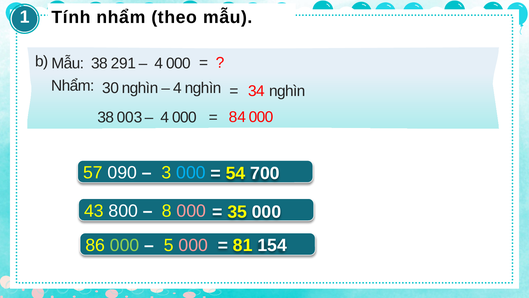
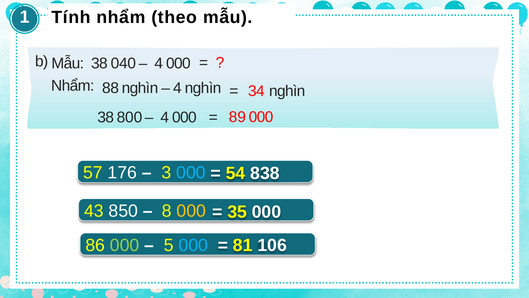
291: 291 -> 040 (123, 63)
30: 30 -> 88 (111, 88)
003: 003 -> 800 (130, 117)
84: 84 -> 89 (238, 117)
090: 090 -> 176 (122, 172)
700: 700 -> 838 (265, 173)
800: 800 -> 850 (123, 211)
000 colour: pink -> yellow (191, 211)
000 colour: pink -> light blue (193, 245)
154: 154 -> 106 (272, 245)
